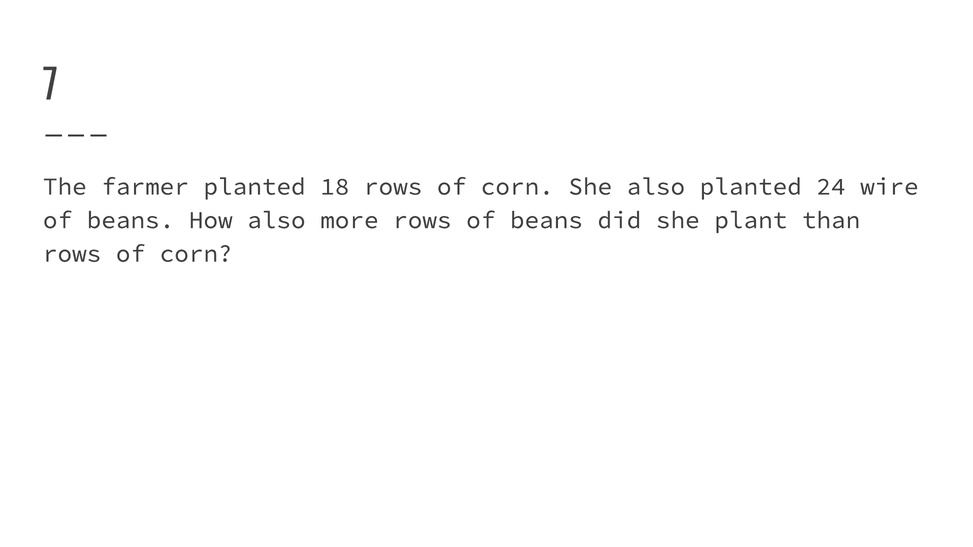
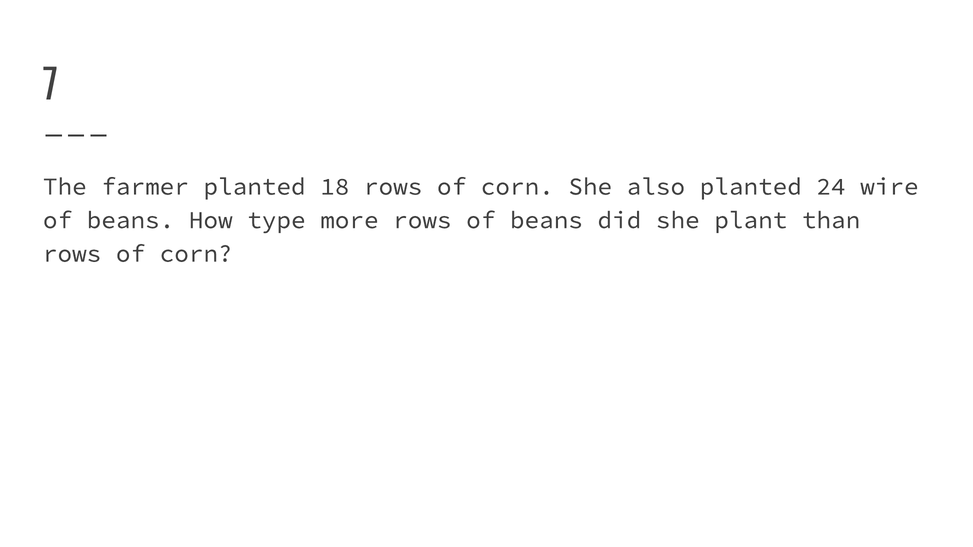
How also: also -> type (276, 220)
